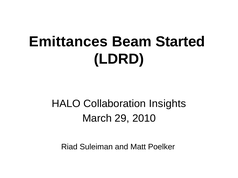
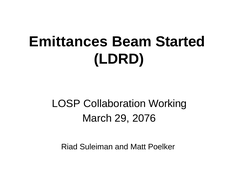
HALO: HALO -> LOSP (66, 104)
Insights: Insights -> Working (168, 104)
2010: 2010 -> 2076 (144, 119)
